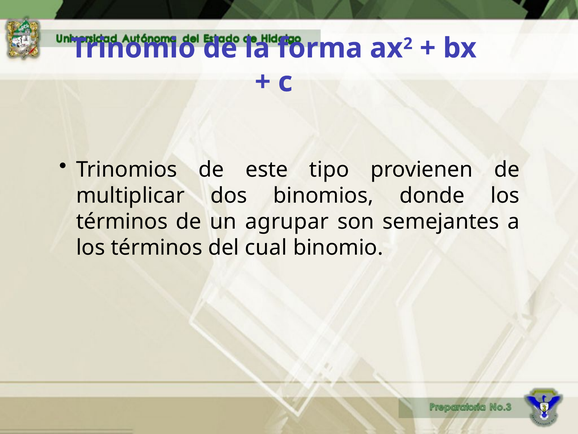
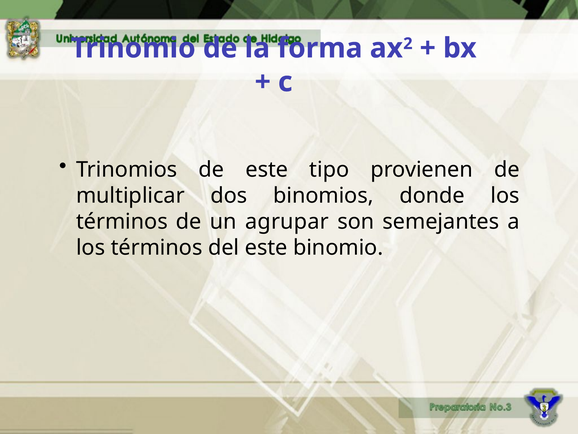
del cual: cual -> este (266, 247)
